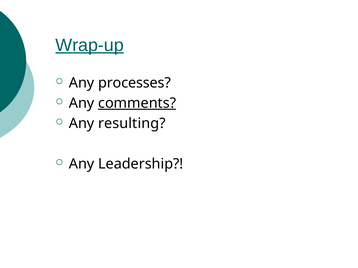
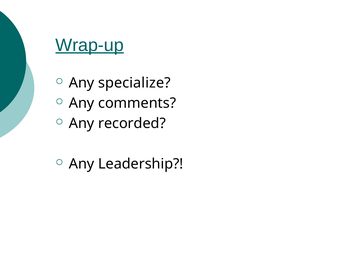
processes: processes -> specialize (134, 83)
comments underline: present -> none (137, 103)
resulting: resulting -> recorded (132, 124)
